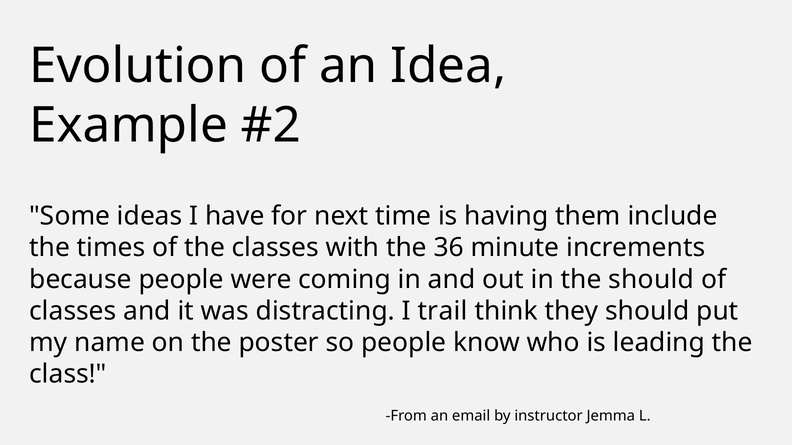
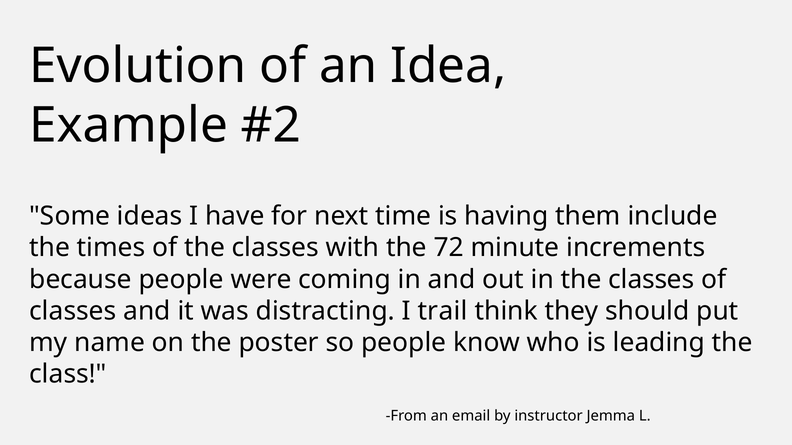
36: 36 -> 72 (449, 248)
in the should: should -> classes (651, 280)
